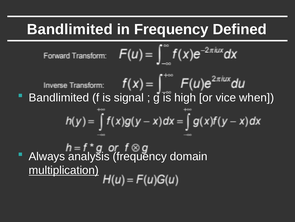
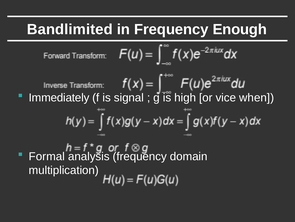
Defined: Defined -> Enough (240, 29)
Bandlimited: Bandlimited -> Immediately (59, 97)
Always: Always -> Formal (47, 156)
multiplication underline: present -> none (64, 170)
